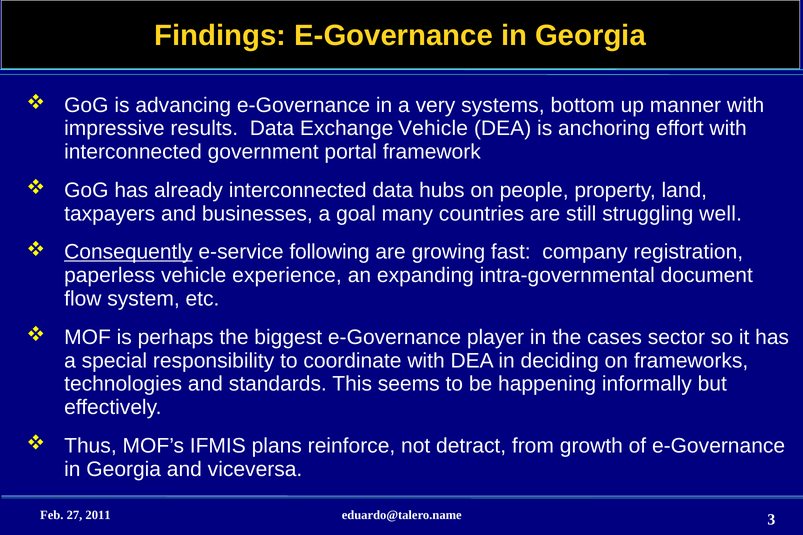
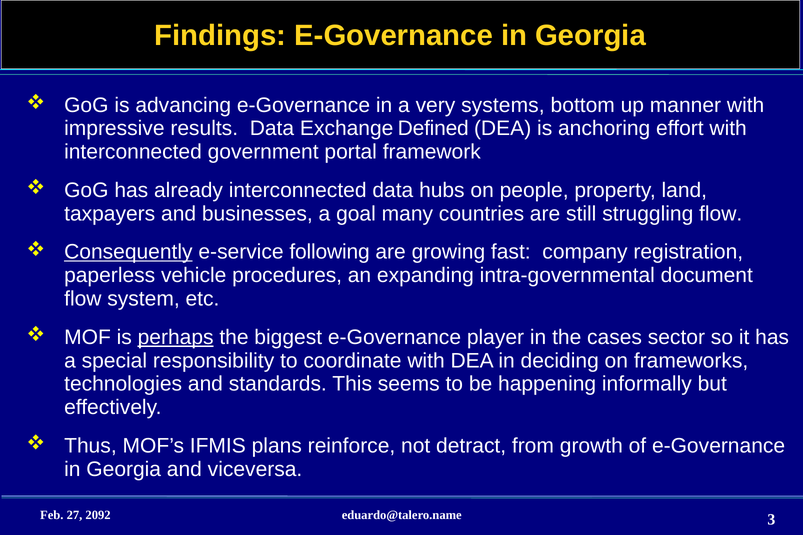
Exchange Vehicle: Vehicle -> Defined (433, 129)
struggling well: well -> flow (721, 214)
experience: experience -> procedures (287, 276)
perhaps underline: none -> present (176, 338)
2011: 2011 -> 2092 (98, 516)
